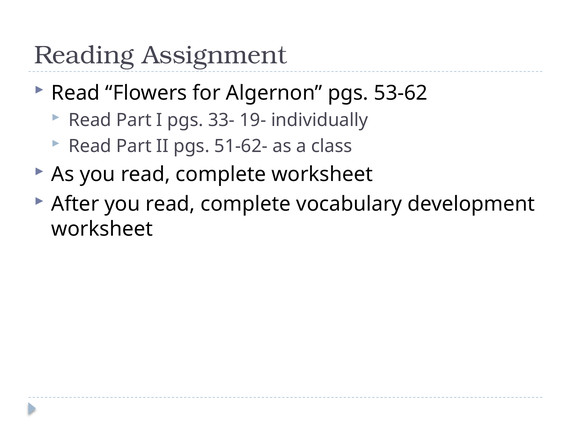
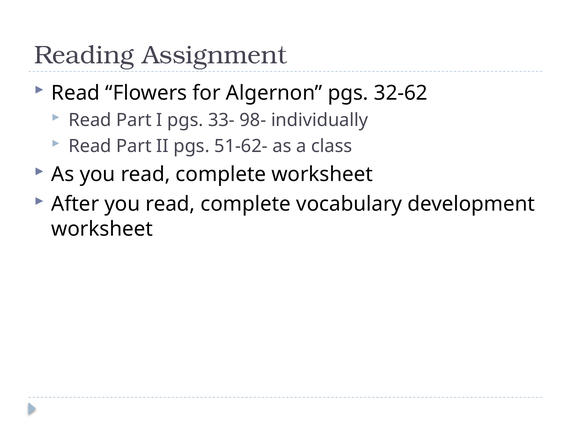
53-62: 53-62 -> 32-62 (401, 93)
19-: 19- -> 98- (253, 120)
